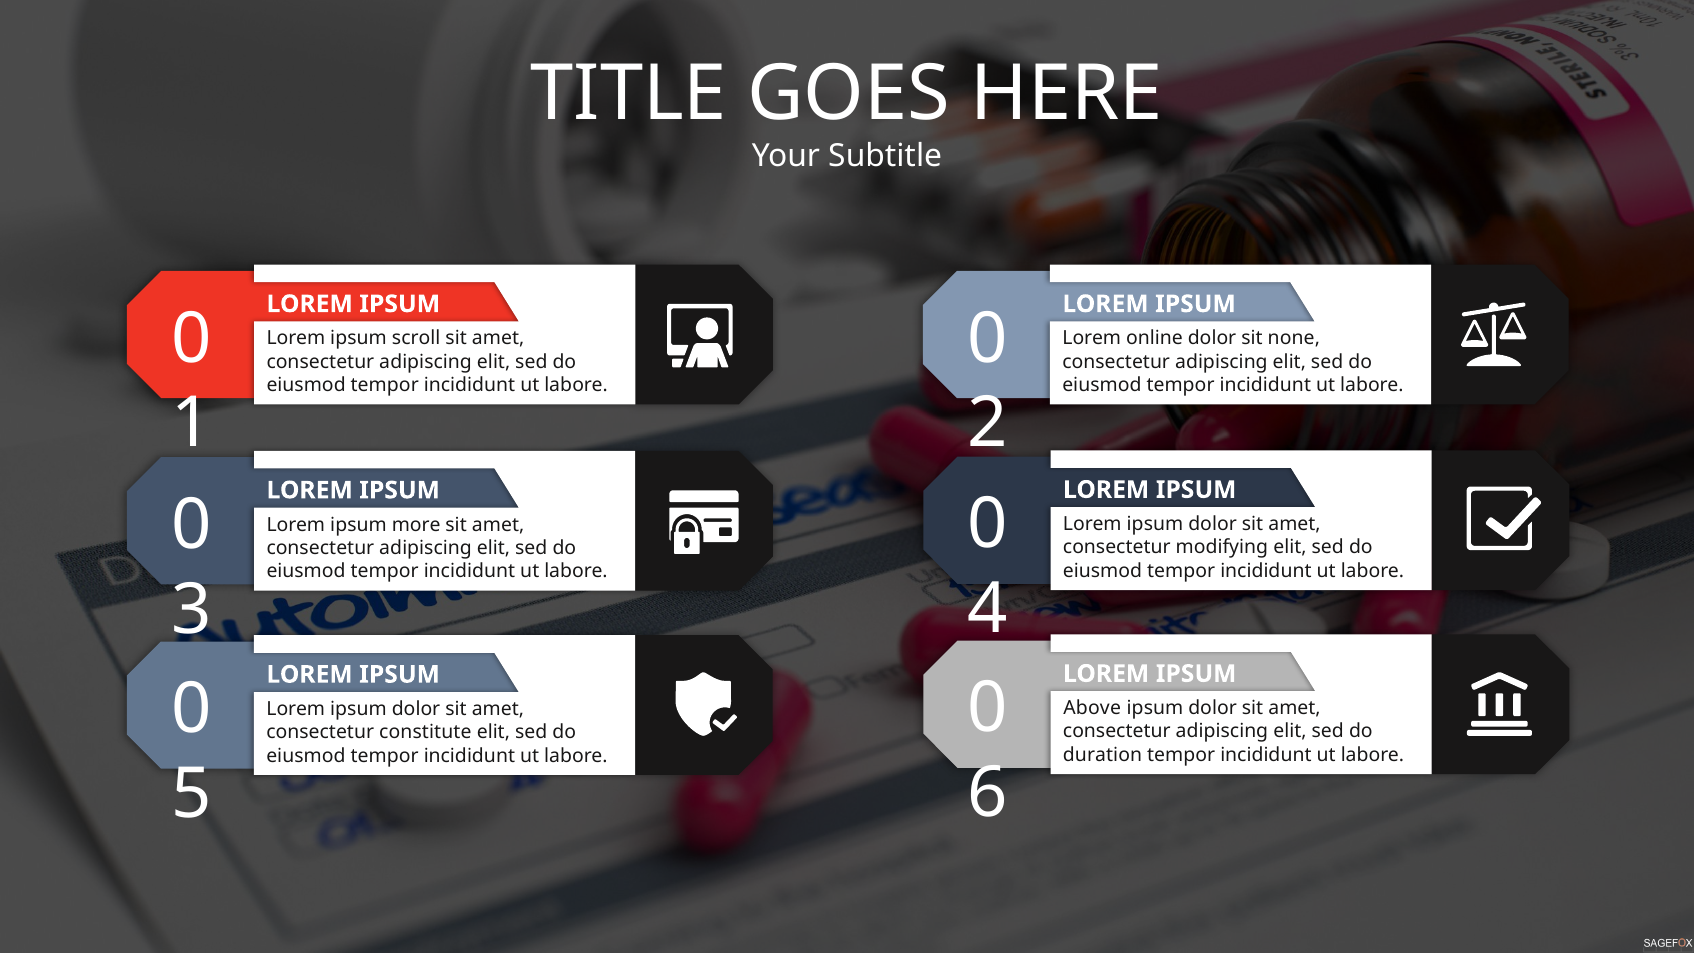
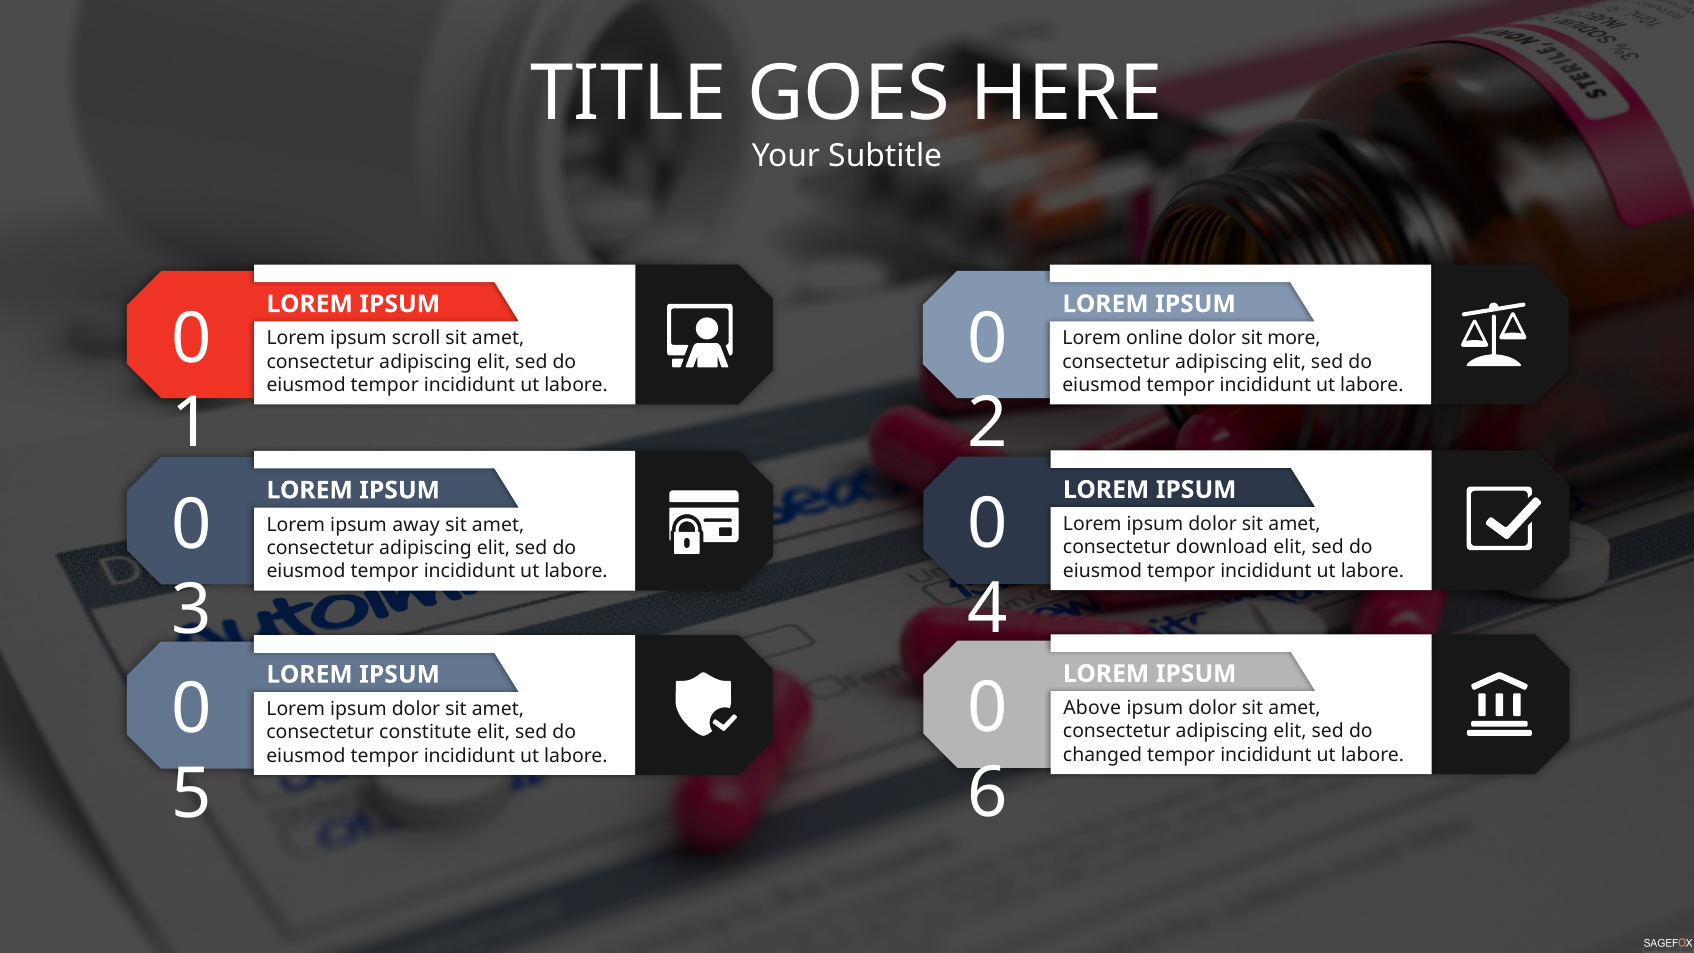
none: none -> more (1294, 338)
more: more -> away (416, 525)
modifying: modifying -> download (1222, 548)
duration: duration -> changed (1103, 755)
